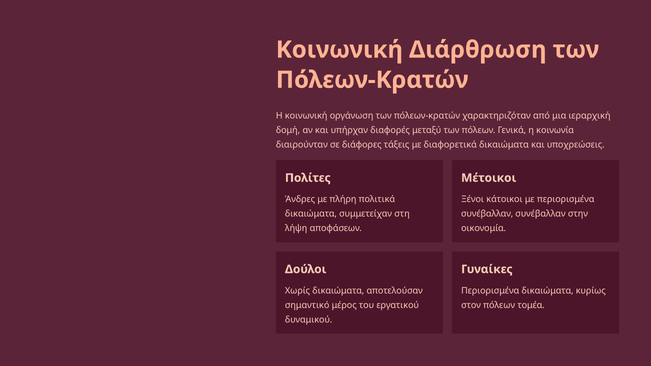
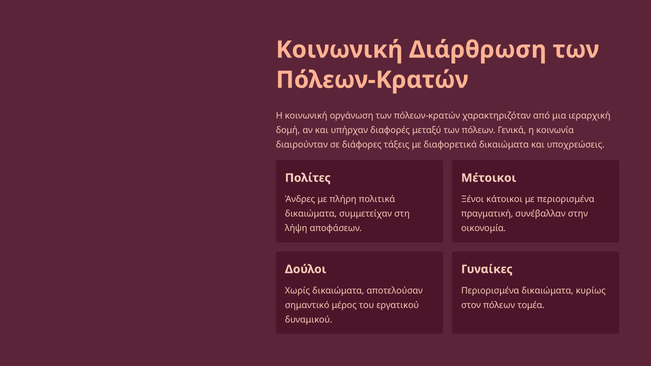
συνέβαλλαν: συνέβαλλαν -> πραγματική (487, 214)
